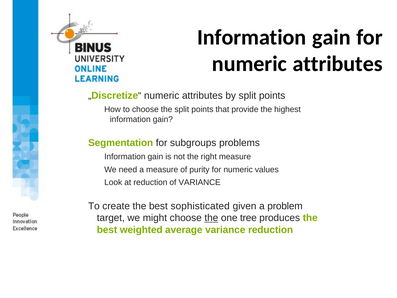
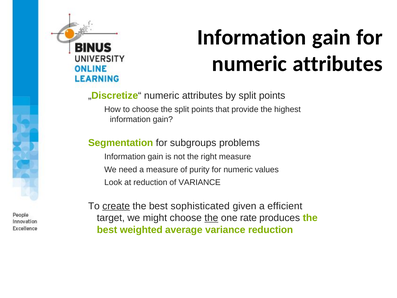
create underline: none -> present (116, 206)
problem: problem -> efficient (285, 206)
tree: tree -> rate (248, 218)
